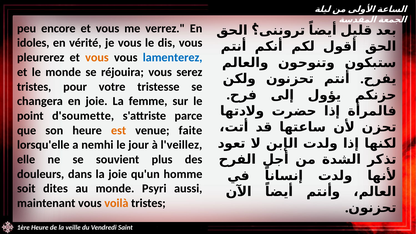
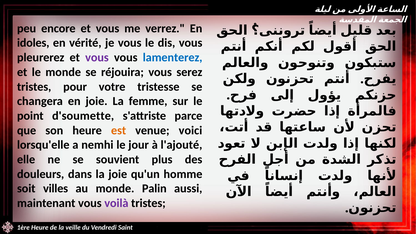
vous colour: orange -> purple (97, 58)
faite: faite -> voici (190, 130)
l'veillez: l'veillez -> l'ajouté (181, 145)
dites: dites -> villes (56, 189)
Psyri: Psyri -> Palin (154, 189)
voilà colour: orange -> purple (116, 203)
